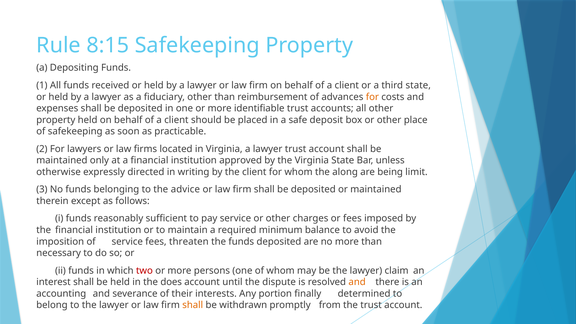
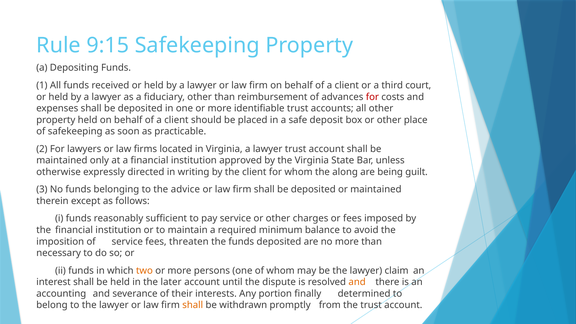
8:15: 8:15 -> 9:15 (108, 45)
third state: state -> court (418, 85)
for colour: orange -> red (372, 97)
limit: limit -> guilt (417, 172)
two colour: red -> orange (144, 271)
does: does -> later (171, 282)
